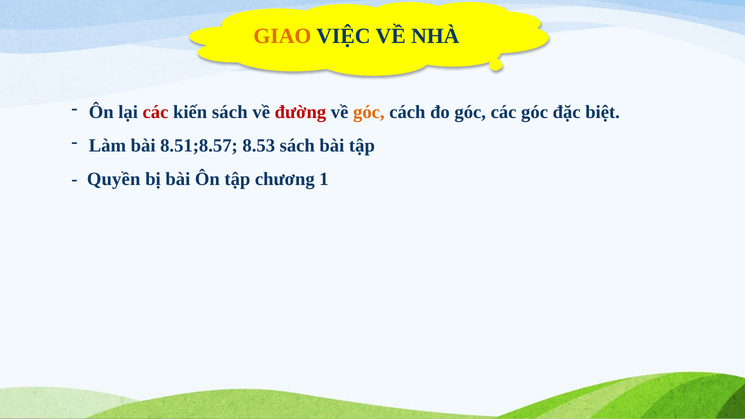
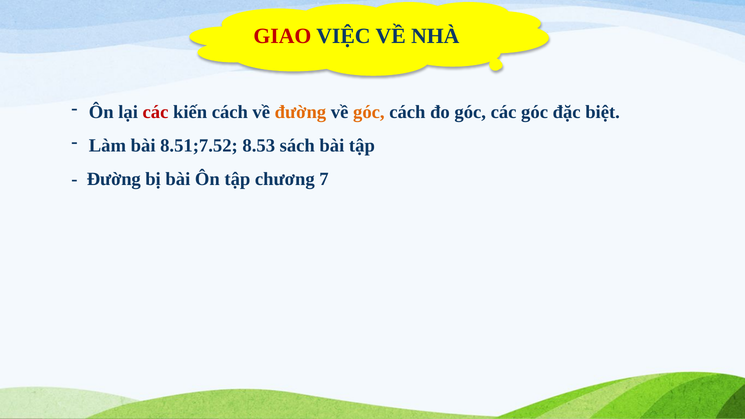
GIAO colour: orange -> red (282, 36)
kiến sách: sách -> cách (230, 112)
đường colour: red -> orange (300, 112)
8.51;8.57: 8.51;8.57 -> 8.51;7.52 (199, 146)
Quyền: Quyền -> Đường (114, 179)
1: 1 -> 7 (324, 179)
